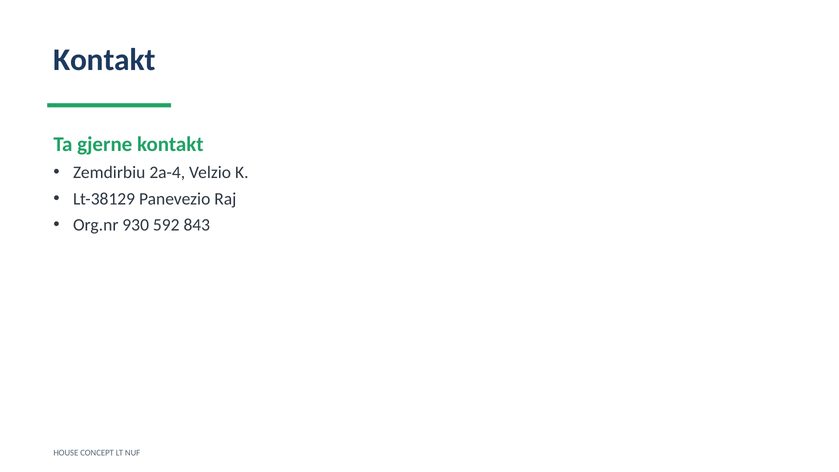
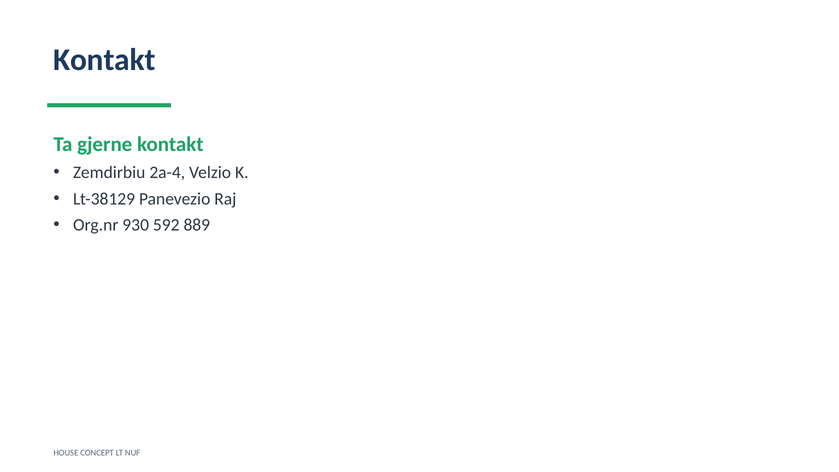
843: 843 -> 889 (197, 225)
